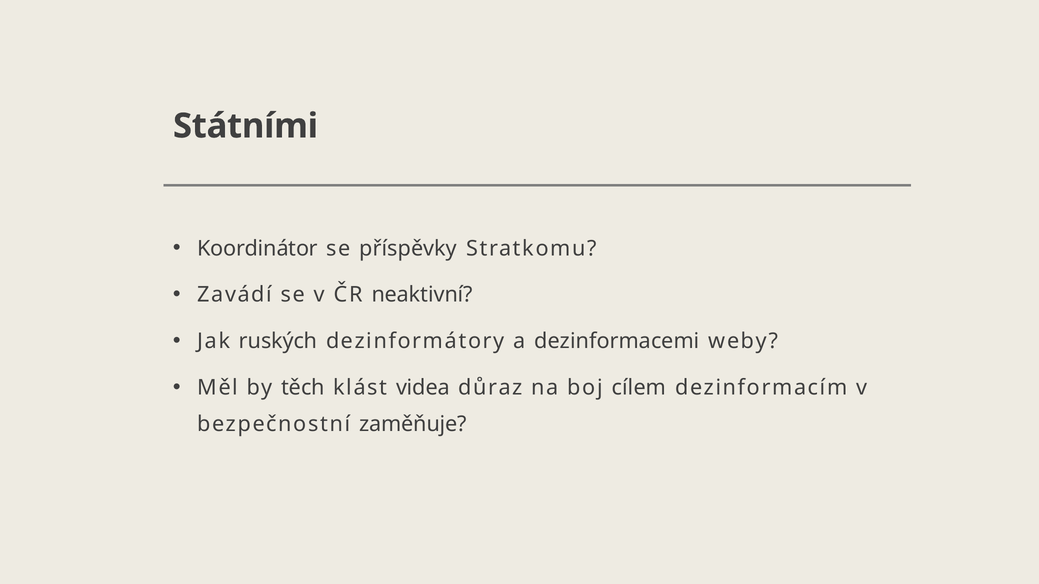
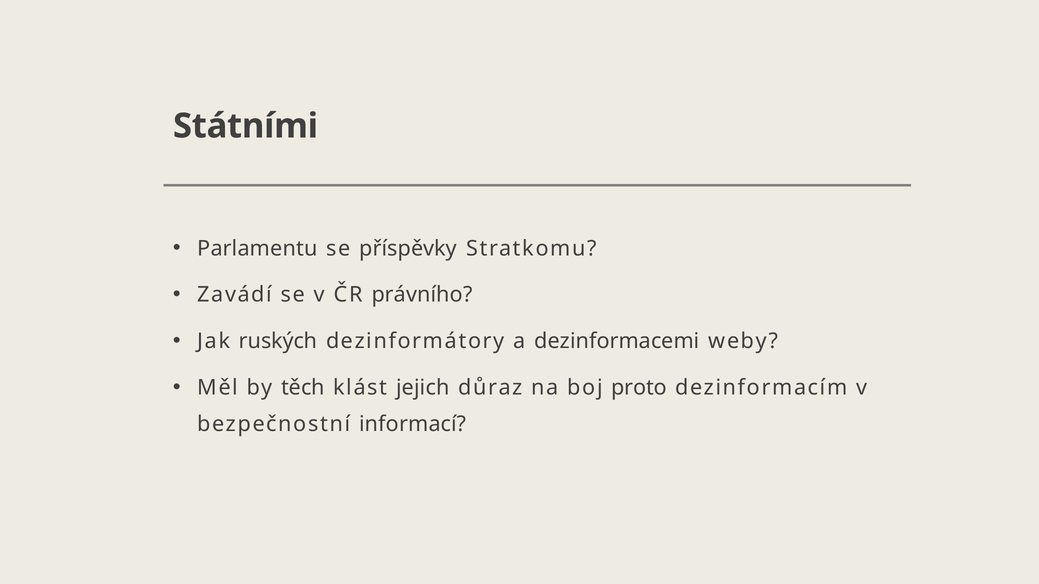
Koordinátor: Koordinátor -> Parlamentu (257, 249)
neaktivní: neaktivní -> právního (422, 295)
videa: videa -> jejich (423, 388)
cílem: cílem -> proto (639, 388)
zaměňuje: zaměňuje -> informací (413, 424)
